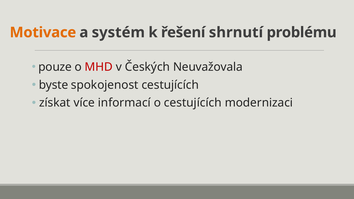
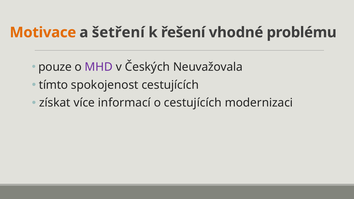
systém: systém -> šetření (118, 32)
shrnutí: shrnutí -> vhodné (236, 32)
MHD colour: red -> purple (99, 67)
byste: byste -> tímto (53, 85)
